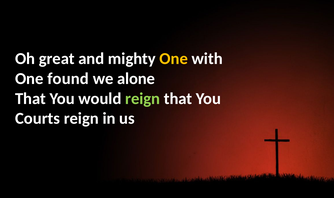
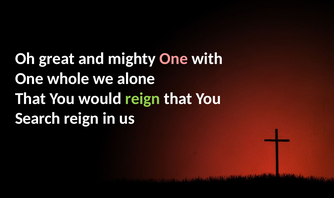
One colour: yellow -> pink (174, 59)
found: found -> whole (68, 79)
Courts: Courts -> Search (38, 118)
